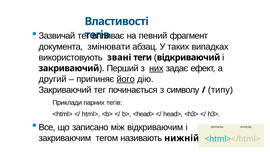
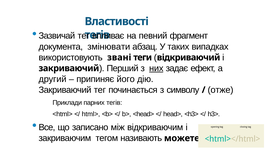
його underline: present -> none (126, 79)
типу: типу -> отже (221, 90)
нижній: нижній -> можете (182, 138)
